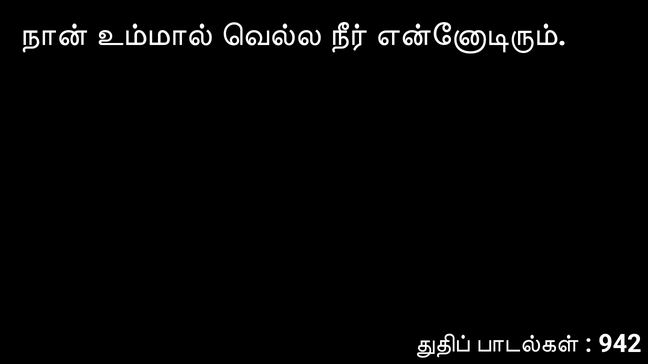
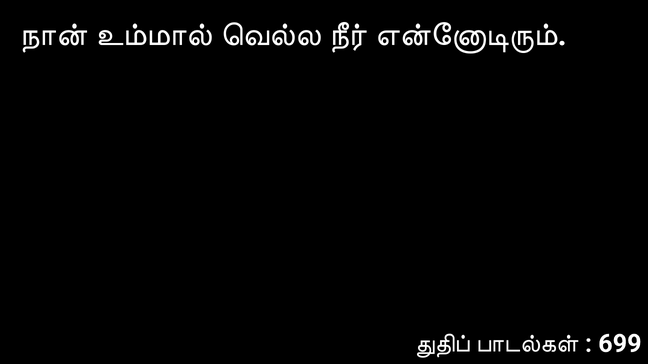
942: 942 -> 699 (620, 344)
